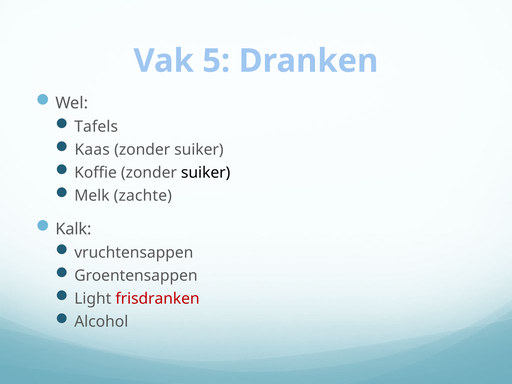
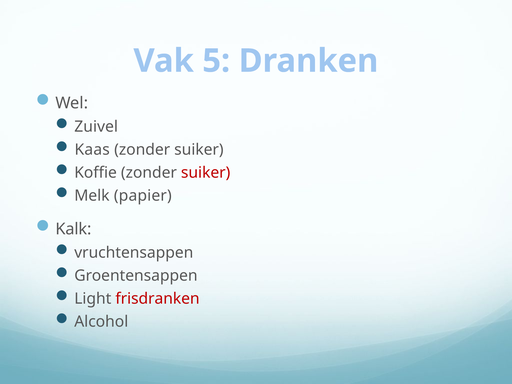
Tafels: Tafels -> Zuivel (96, 127)
suiker colour: black -> red (206, 173)
zachte: zachte -> papier (143, 196)
